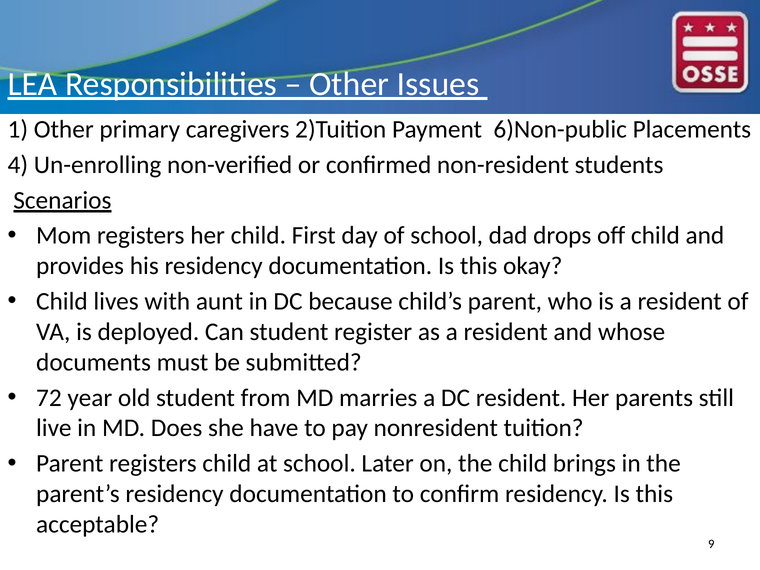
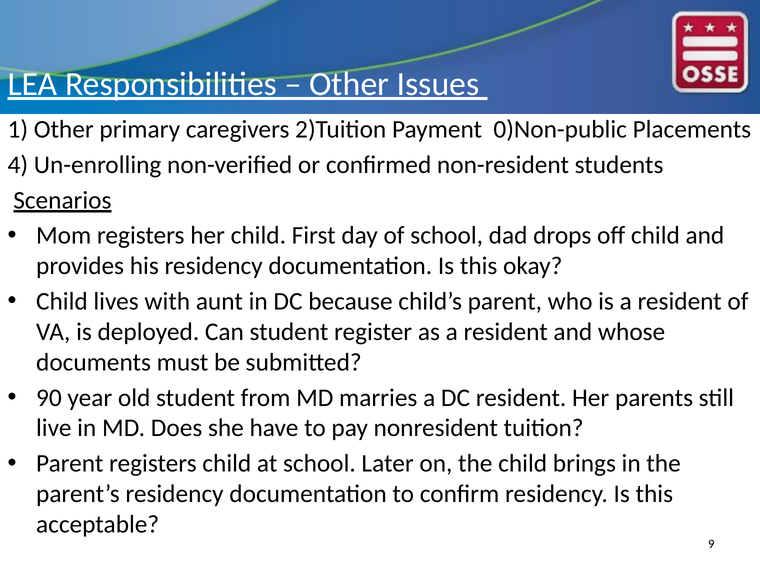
6)Non-public: 6)Non-public -> 0)Non-public (560, 129)
72: 72 -> 90 (49, 398)
